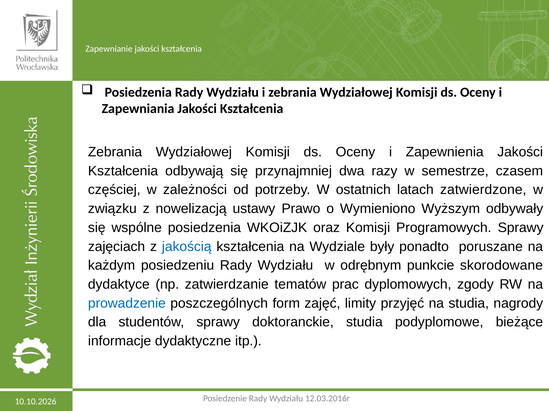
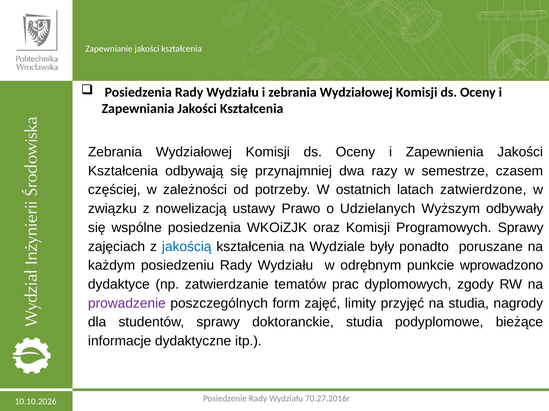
Wymieniono: Wymieniono -> Udzielanych (378, 209)
skorodowane: skorodowane -> wprowadzono (502, 266)
prowadzenie colour: blue -> purple (127, 304)
12.03.2016r: 12.03.2016r -> 70.27.2016r (328, 399)
